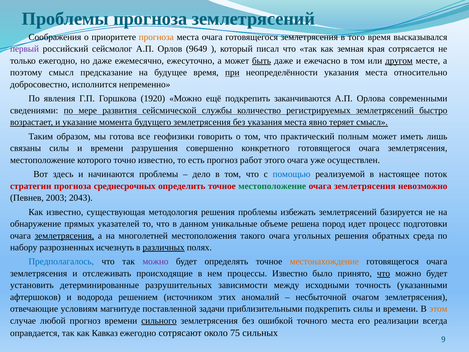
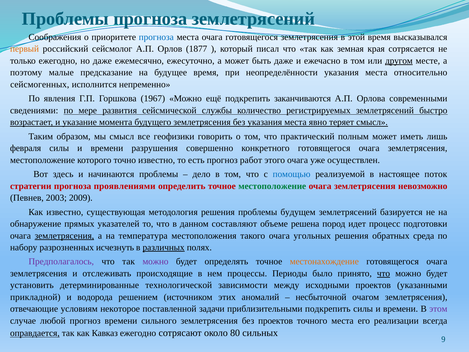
прогноза colour: orange -> blue (156, 37)
того: того -> этой (356, 37)
первый colour: purple -> orange (25, 49)
9649: 9649 -> 1877 (197, 49)
быть underline: present -> none (262, 61)
поэтому смысл: смысл -> малые (61, 73)
при underline: present -> none (232, 73)
добросовестно: добросовестно -> сейсмогенных (40, 84)
1920: 1920 -> 1967 (153, 99)
мы готова: готова -> смысл (122, 136)
связаны: связаны -> февраля (26, 148)
среднесрочных: среднесрочных -> проявлениями (125, 186)
2043: 2043 -> 2009 (81, 198)
избежать: избежать -> будущем (298, 212)
уникальные: уникальные -> составляют (234, 224)
многолетней: многолетней -> температура (143, 235)
Предполагалось colour: blue -> purple (61, 261)
процессы Известно: Известно -> Периоды (290, 273)
разрушительных: разрушительных -> технологической (179, 285)
исходными точность: точность -> проектов (373, 285)
афтершоков: афтершоков -> прикладной (35, 297)
магнитуде: магнитуде -> некоторое (120, 309)
этом colour: orange -> purple (438, 309)
сильного underline: present -> none (159, 321)
без ошибкой: ошибкой -> проектов (276, 321)
оправдается underline: none -> present (35, 333)
75: 75 -> 80 (235, 333)
